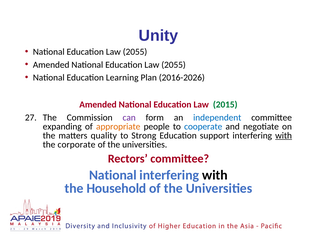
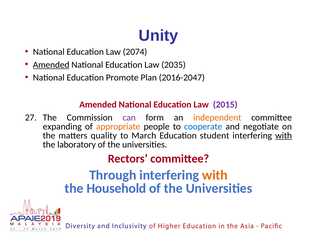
2055: 2055 -> 2074 (135, 52)
Amended underline: none -> present (51, 65)
2055: 2055 -> 2035 (174, 65)
Learning: Learning -> Promote (122, 78)
2016-2026: 2016-2026 -> 2016-2047 (182, 78)
2015 colour: green -> purple (225, 104)
independent colour: blue -> orange (217, 117)
Strong: Strong -> March (144, 135)
support: support -> student (215, 135)
corporate: corporate -> laboratory (77, 144)
National: National -> Through (113, 175)
with colour: black -> orange (215, 175)
